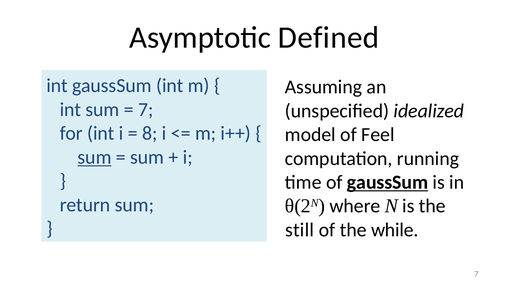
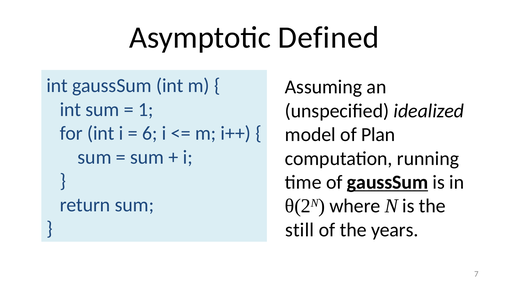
7: 7 -> 1 (146, 109)
8: 8 -> 6 (150, 133)
Feel: Feel -> Plan (378, 134)
sum underline: present -> none (95, 157)
while: while -> years (395, 229)
